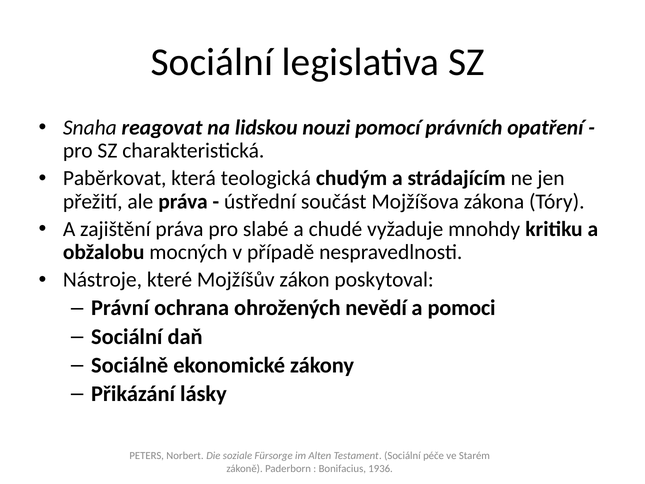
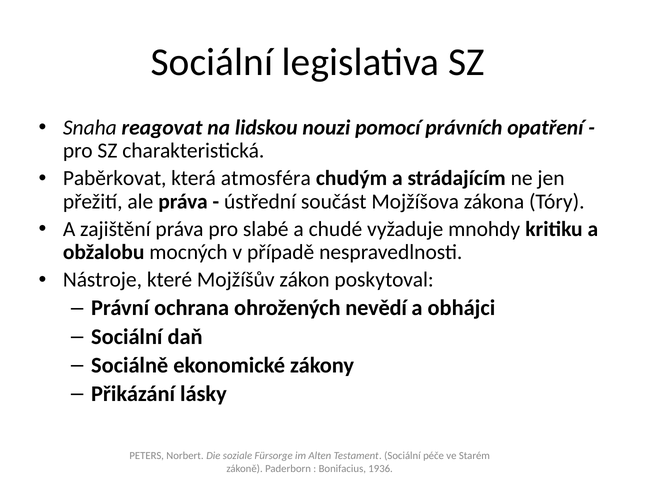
teologická: teologická -> atmosféra (266, 178)
pomoci: pomoci -> obhájci (461, 308)
